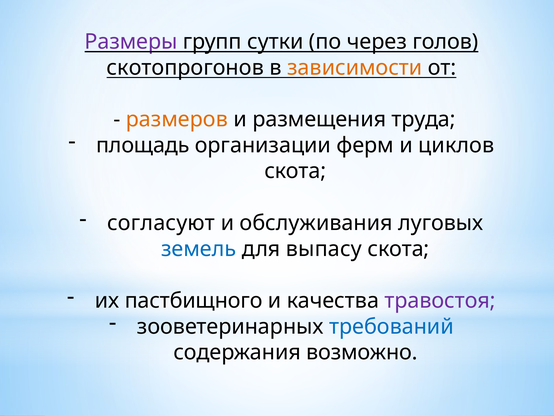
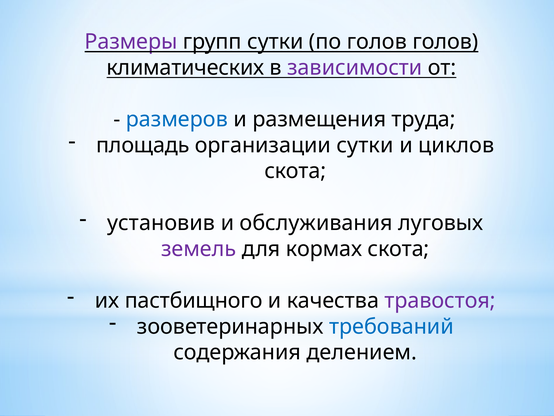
по через: через -> голов (377, 42)
скотопрогонов: скотопрогонов -> климатических (185, 68)
зависимости colour: orange -> purple (355, 68)
размеров colour: orange -> blue (177, 119)
организации ферм: ферм -> сутки (365, 145)
согласуют: согласуют -> установив (161, 223)
земель colour: blue -> purple (199, 249)
выпасу: выпасу -> кормах (324, 249)
возможно: возможно -> делением (362, 352)
